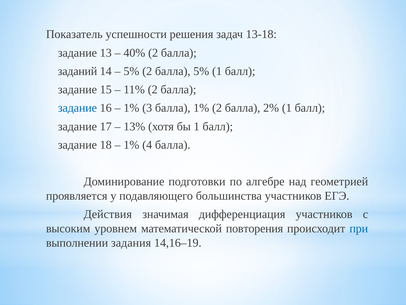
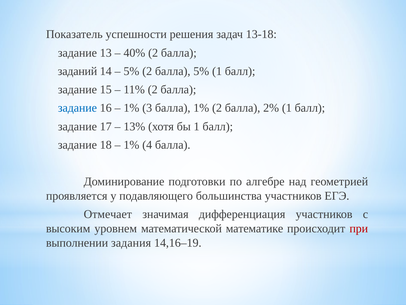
Действия: Действия -> Отмечает (108, 214)
повторения: повторения -> математике (255, 228)
при colour: blue -> red (359, 228)
